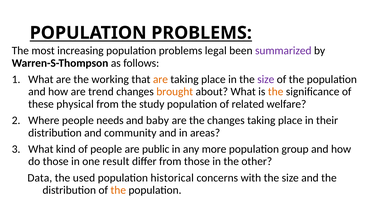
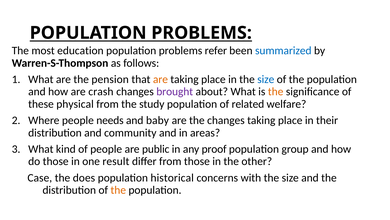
increasing: increasing -> education (80, 51)
legal: legal -> refer (216, 51)
summarized colour: purple -> blue (283, 51)
working: working -> pension (110, 79)
size colour: purple -> blue (266, 79)
trend: trend -> crash (101, 91)
brought colour: orange -> purple (175, 91)
more: more -> proof (214, 149)
Data: Data -> Case (40, 177)
used: used -> does (84, 177)
